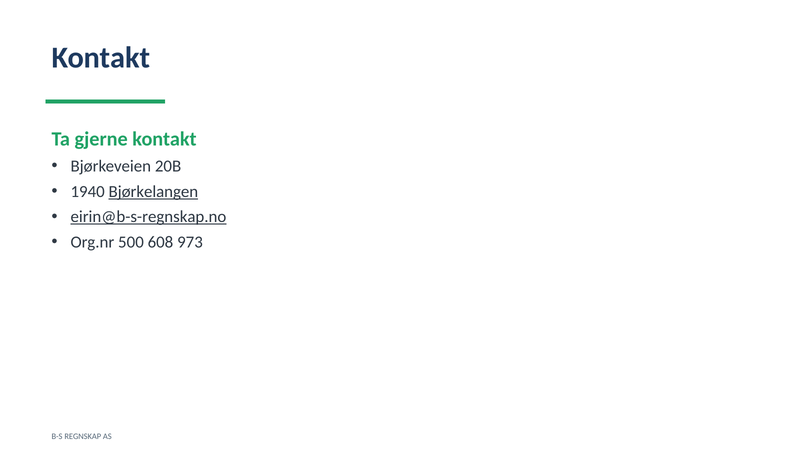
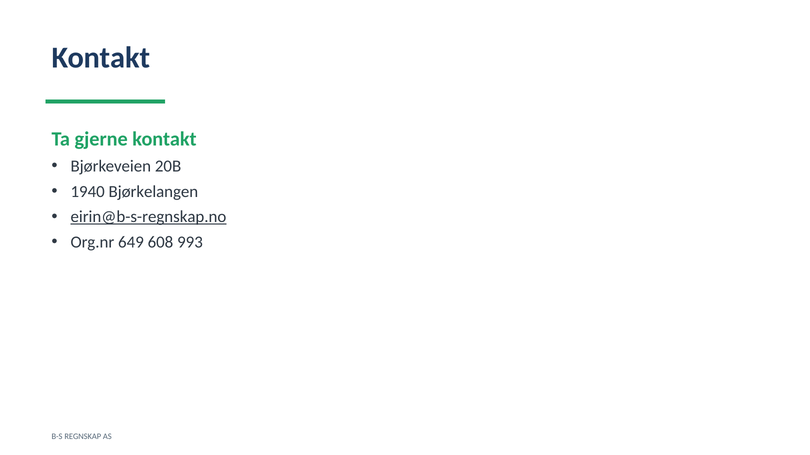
Bjørkelangen underline: present -> none (153, 192)
500: 500 -> 649 (131, 243)
973: 973 -> 993 (190, 243)
